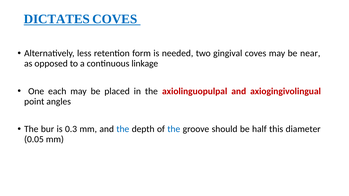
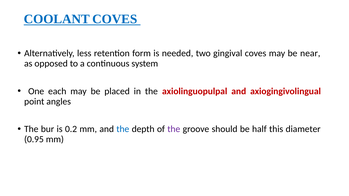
DICTATES: DICTATES -> COOLANT (57, 19)
linkage: linkage -> system (145, 64)
0.3: 0.3 -> 0.2 (71, 129)
the colour: blue -> purple (174, 129)
0.05: 0.05 -> 0.95 (34, 140)
